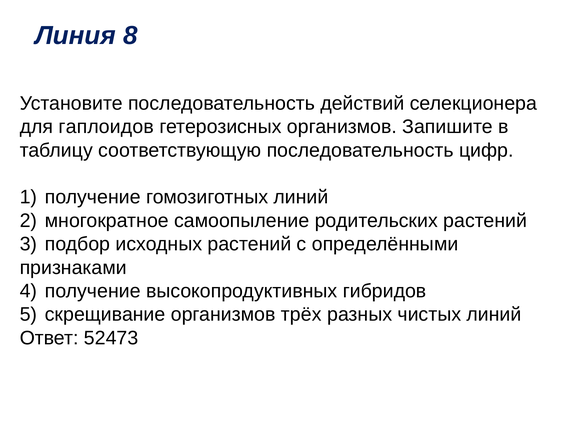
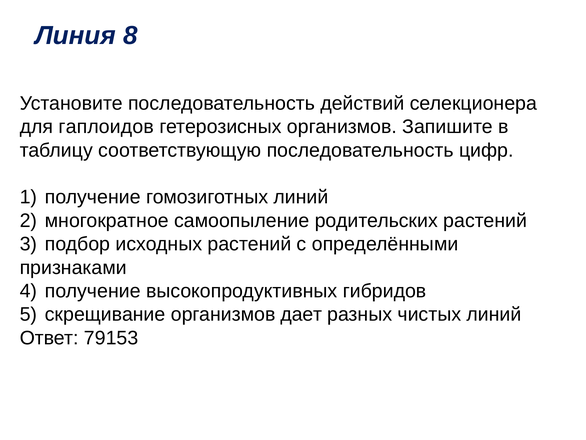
трёх: трёх -> дает (301, 314)
52473: 52473 -> 79153 (111, 338)
